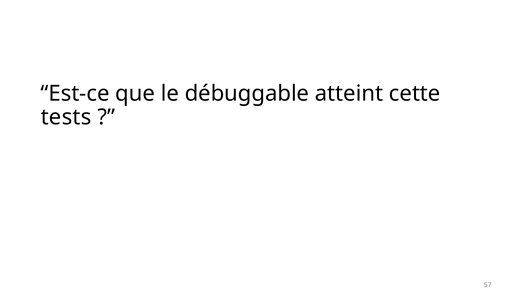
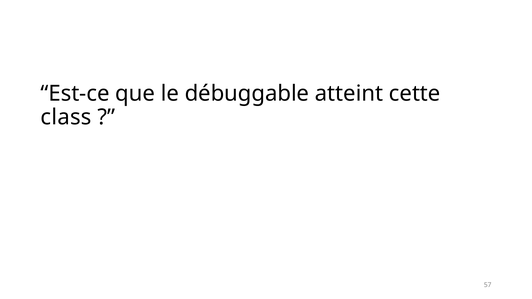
tests: tests -> class (66, 117)
